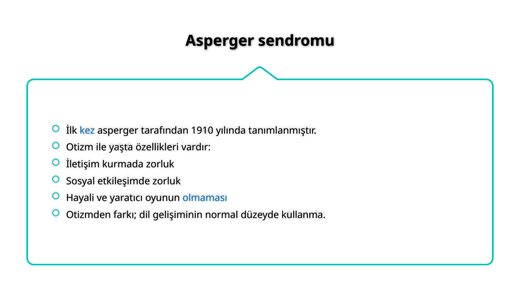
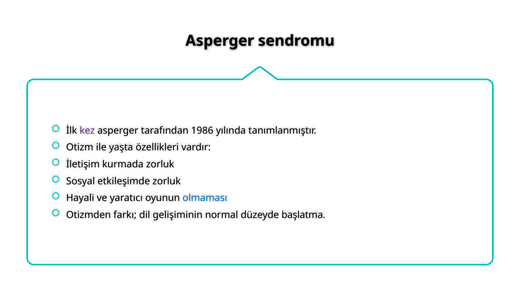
kez colour: blue -> purple (87, 131)
1910: 1910 -> 1986 (202, 131)
kullanma: kullanma -> başlatma (303, 215)
